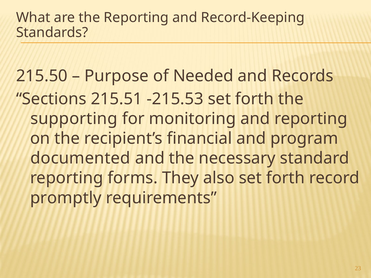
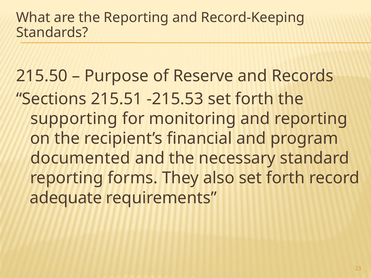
Needed: Needed -> Reserve (203, 76)
promptly: promptly -> adequate (66, 198)
